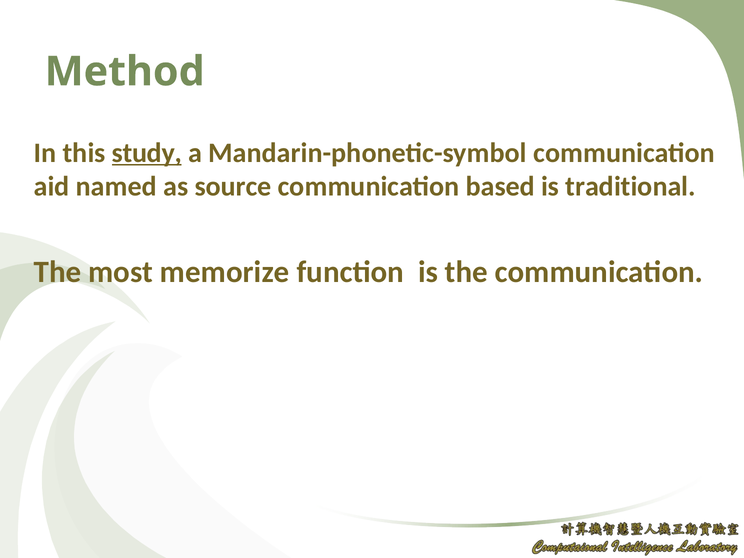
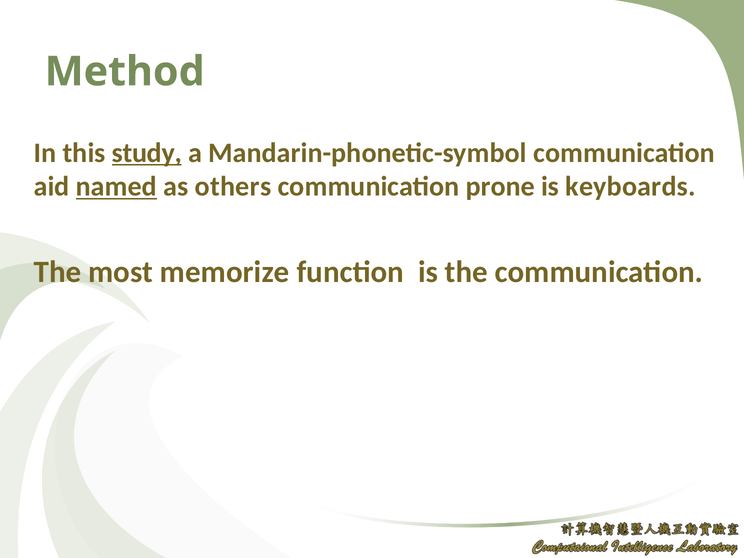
named underline: none -> present (116, 187)
source: source -> others (233, 187)
based: based -> prone (500, 187)
traditional: traditional -> keyboards (631, 187)
